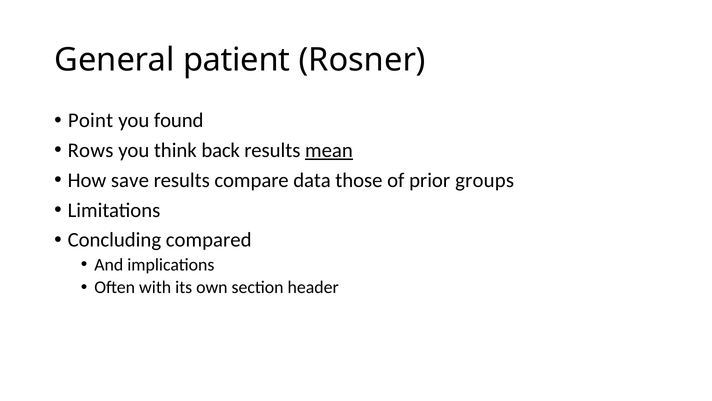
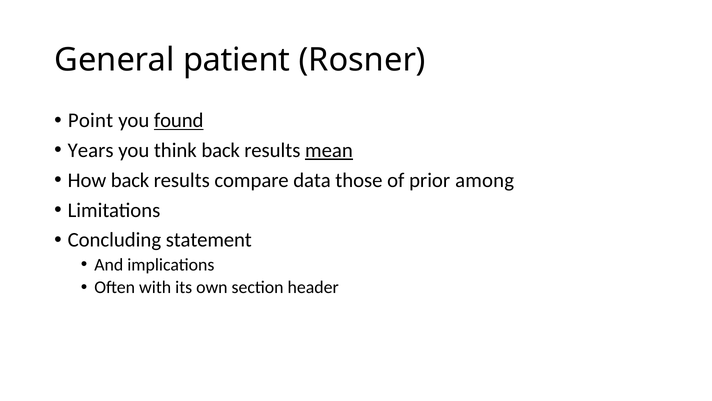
found underline: none -> present (179, 120)
Rows: Rows -> Years (91, 150)
How save: save -> back (130, 180)
groups: groups -> among (485, 180)
compared: compared -> statement (209, 240)
